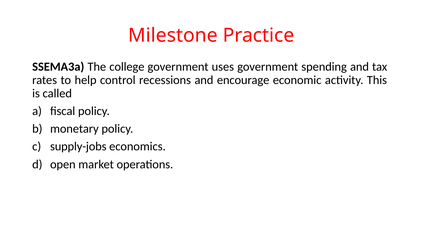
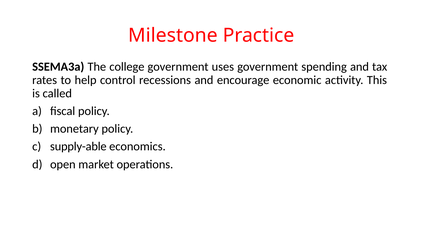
supply-jobs: supply-jobs -> supply-able (78, 147)
